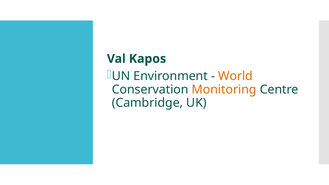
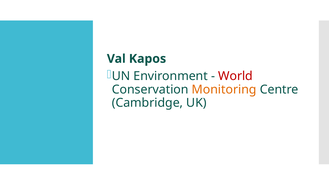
World colour: orange -> red (235, 76)
